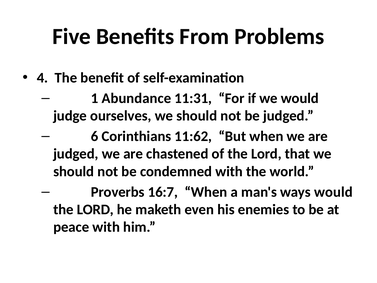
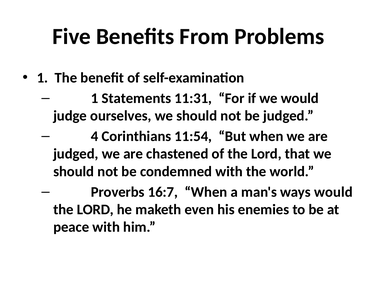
4: 4 -> 1 (42, 78)
Abundance: Abundance -> Statements (136, 98)
6: 6 -> 4 (95, 136)
11:62: 11:62 -> 11:54 (193, 136)
